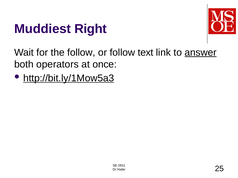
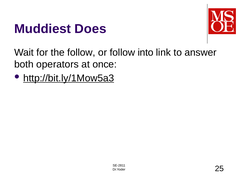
Right: Right -> Does (90, 29)
text: text -> into (146, 53)
answer underline: present -> none (201, 53)
